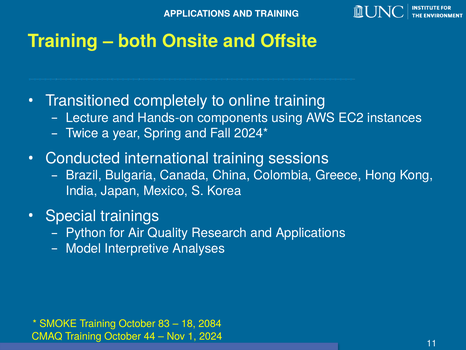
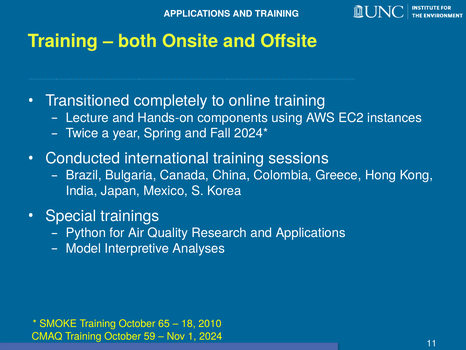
83: 83 -> 65 (164, 323)
2084: 2084 -> 2010 (210, 323)
44: 44 -> 59 (150, 336)
